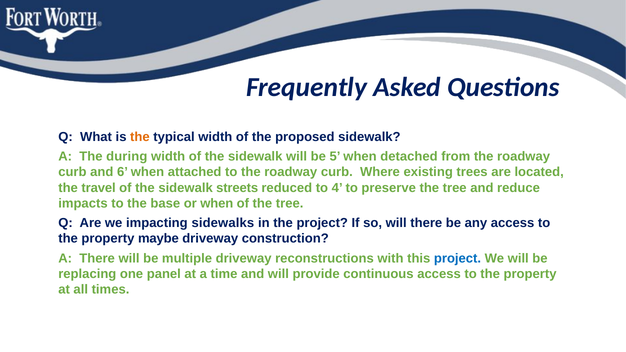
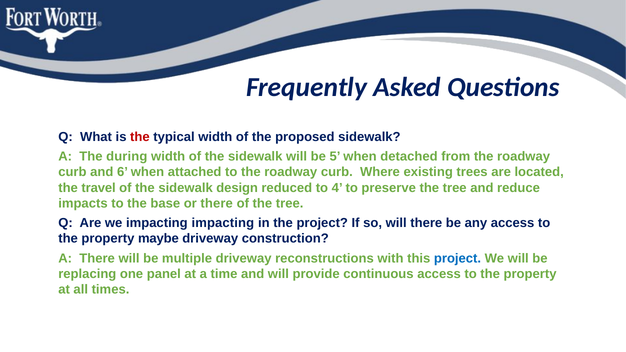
the colour: orange -> red (140, 137)
streets: streets -> design (237, 188)
or when: when -> there (217, 204)
impacting sidewalks: sidewalks -> impacting (223, 223)
